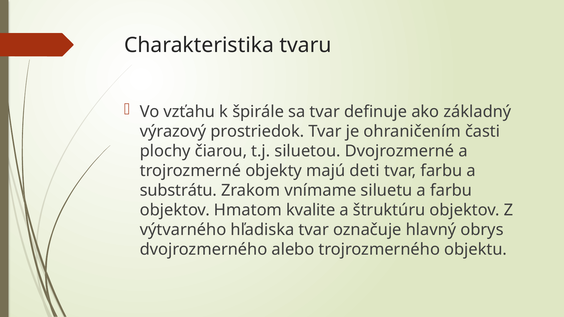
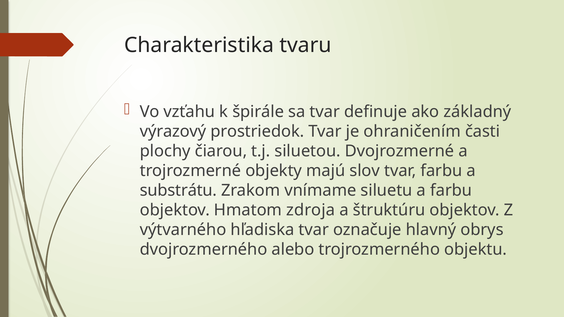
deti: deti -> slov (365, 171)
kvalite: kvalite -> zdroja (311, 210)
